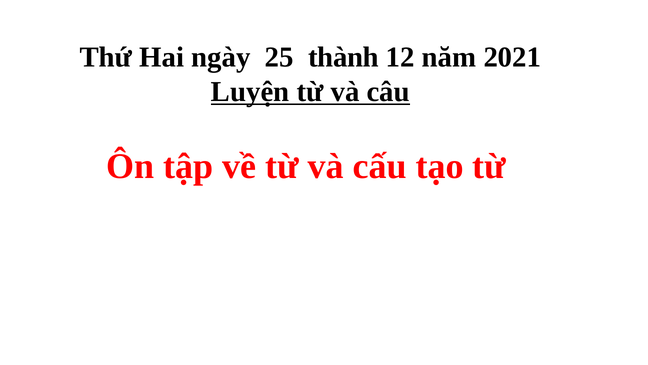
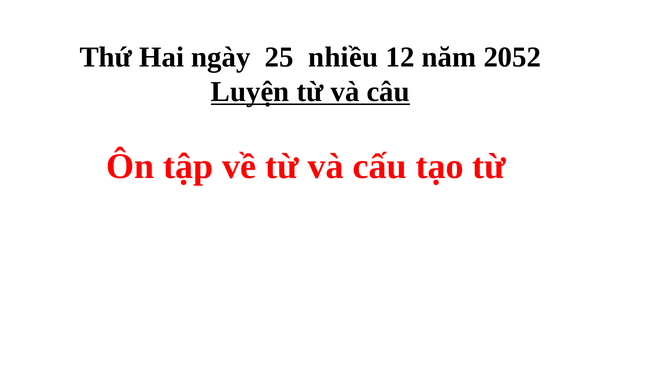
thành: thành -> nhiều (343, 57)
2021: 2021 -> 2052 (512, 57)
